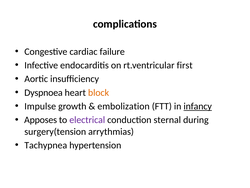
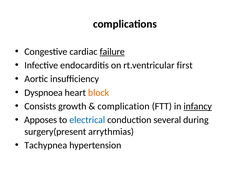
failure underline: none -> present (112, 52)
Impulse: Impulse -> Consists (40, 106)
embolization: embolization -> complication (124, 106)
electrical colour: purple -> blue (87, 120)
sternal: sternal -> several (167, 120)
surgery(tension: surgery(tension -> surgery(present (55, 131)
